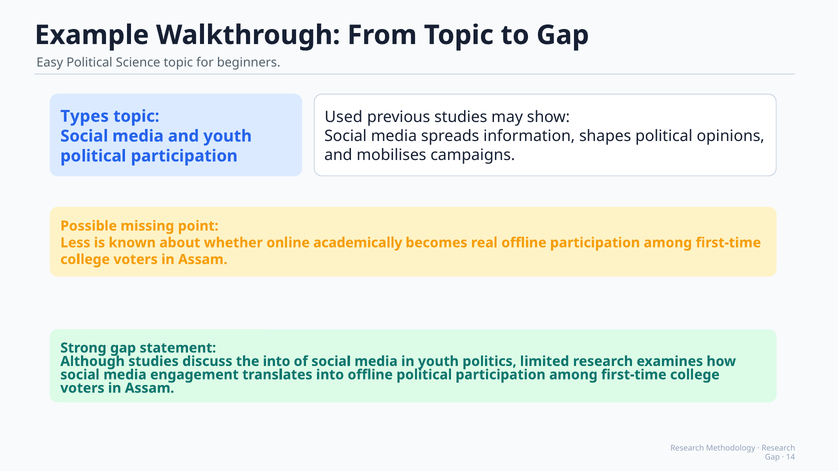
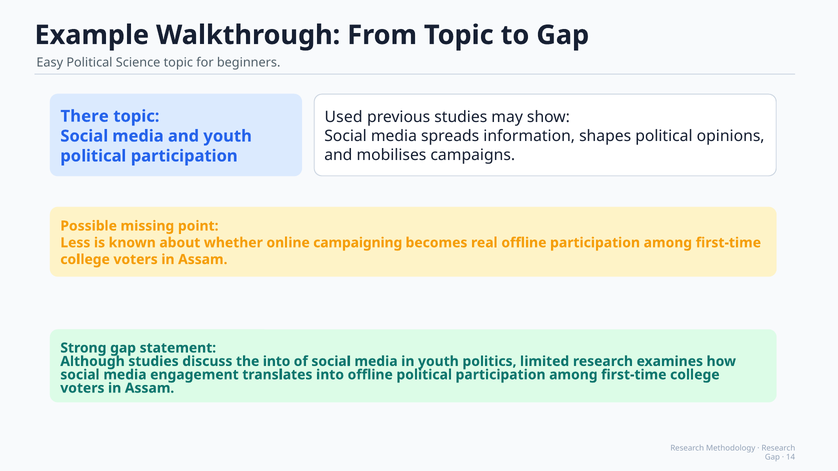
Types: Types -> There (85, 116)
academically: academically -> campaigning (358, 243)
